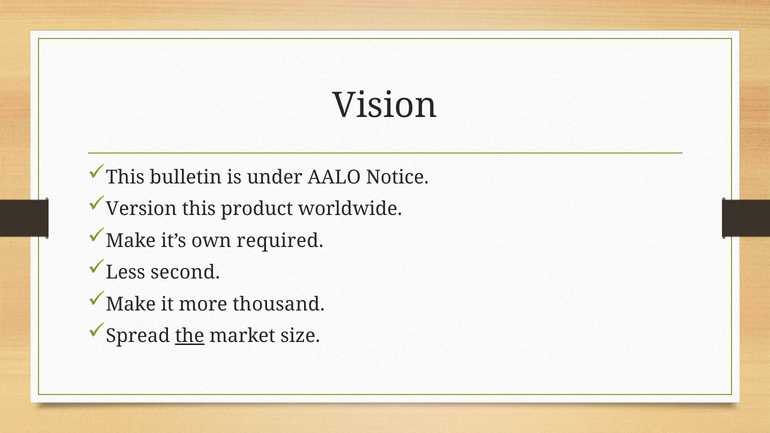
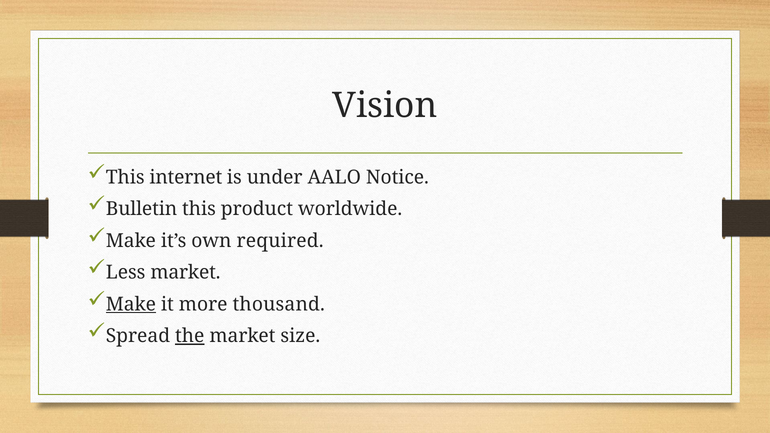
bulletin: bulletin -> internet (186, 177)
Version: Version -> Bulletin (142, 209)
Less second: second -> market (185, 273)
Make underline: none -> present (131, 304)
